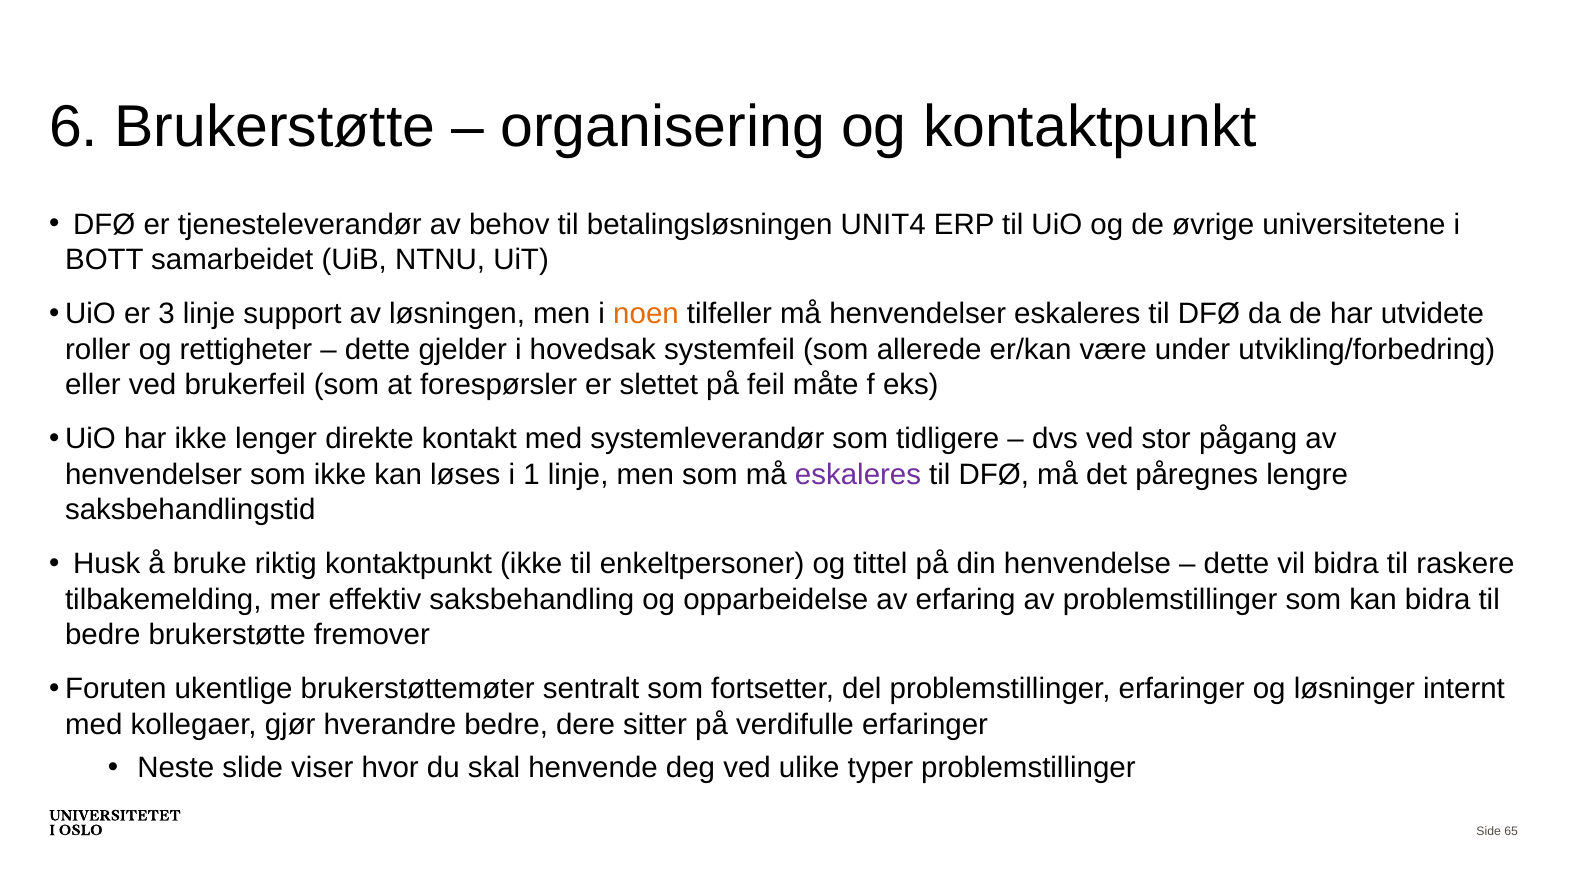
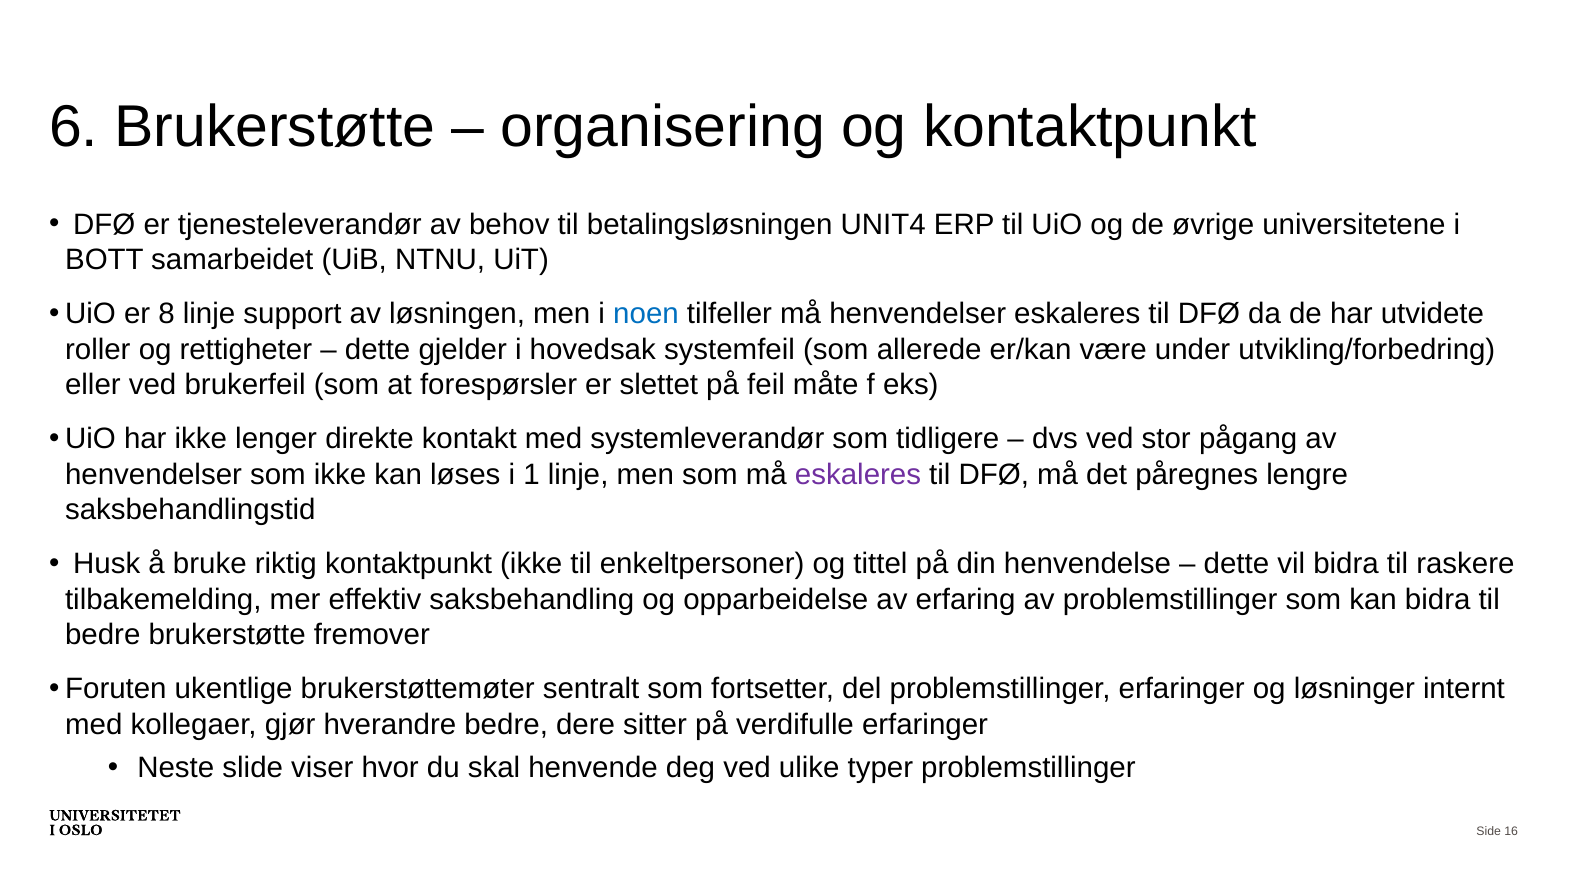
3: 3 -> 8 (167, 314)
noen colour: orange -> blue (646, 314)
65: 65 -> 16 (1511, 832)
